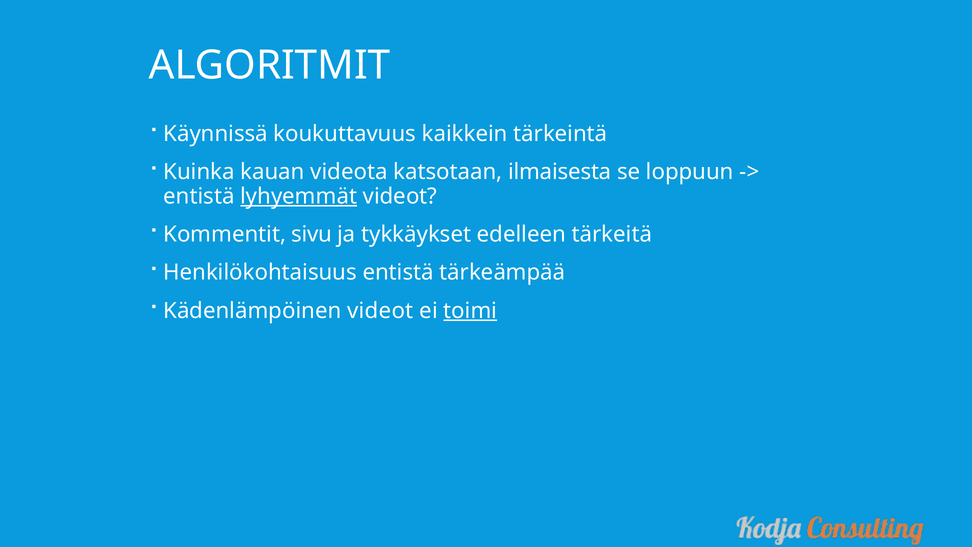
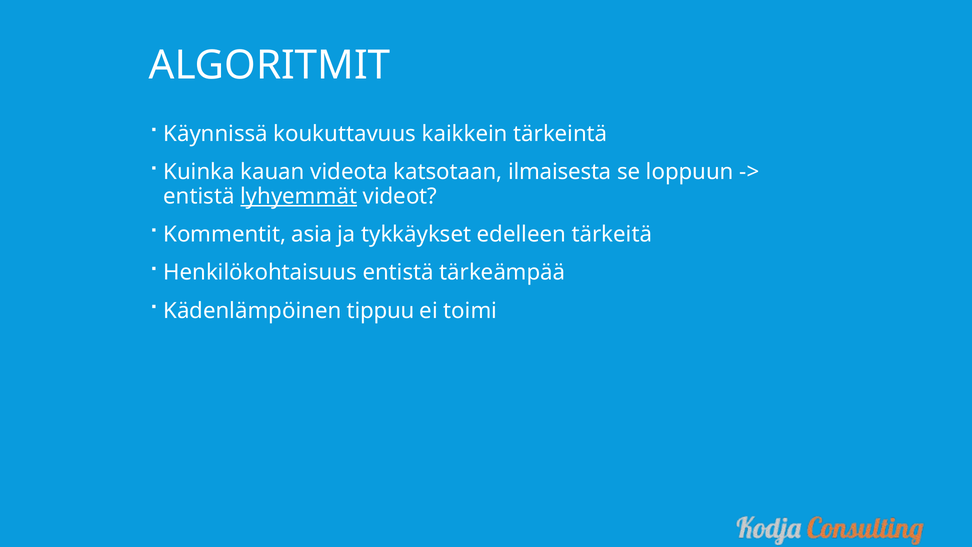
sivu: sivu -> asia (312, 234)
Kädenlämpöinen videot: videot -> tippuu (381, 311)
toimi underline: present -> none (470, 311)
